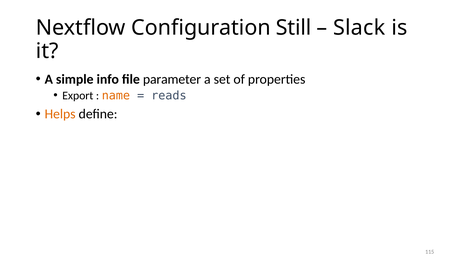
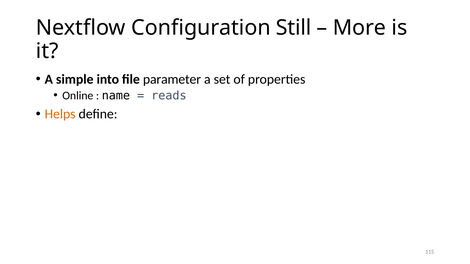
Slack: Slack -> More (359, 28)
info: info -> into (108, 79)
Export: Export -> Online (78, 96)
name colour: orange -> black (116, 96)
